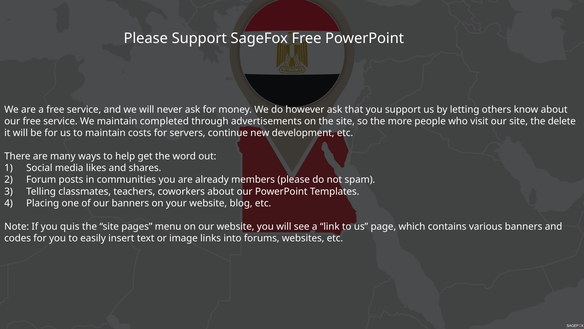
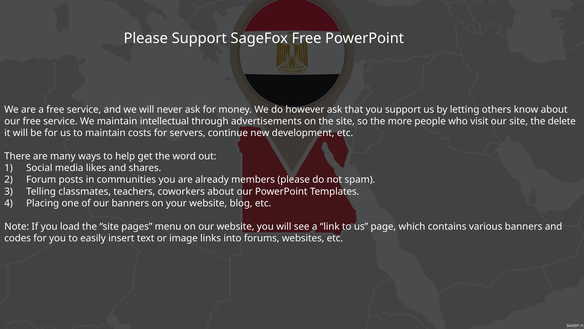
completed: completed -> intellectual (164, 121)
quis: quis -> load (70, 226)
